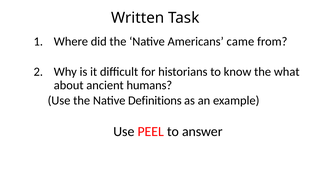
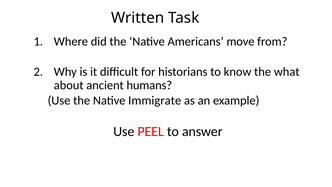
came: came -> move (241, 41)
Definitions: Definitions -> Immigrate (155, 100)
